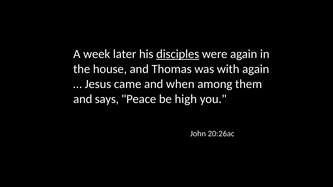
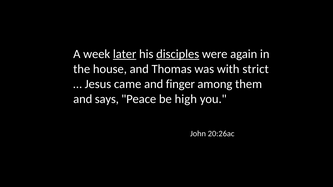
later underline: none -> present (125, 54)
with again: again -> strict (256, 69)
when: when -> finger (180, 84)
